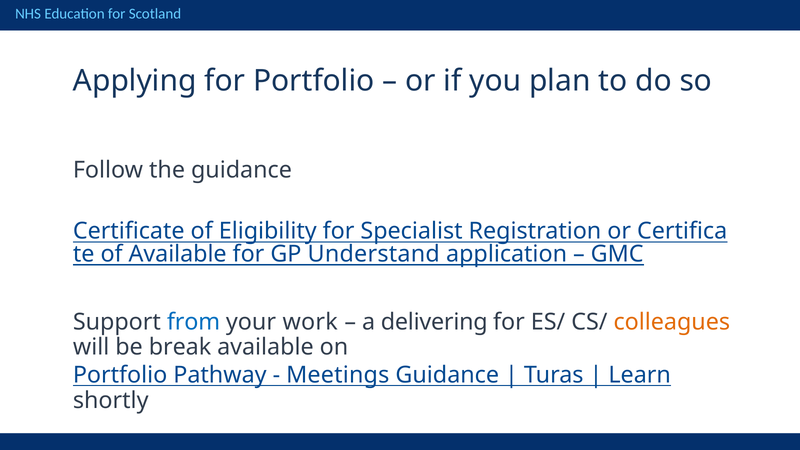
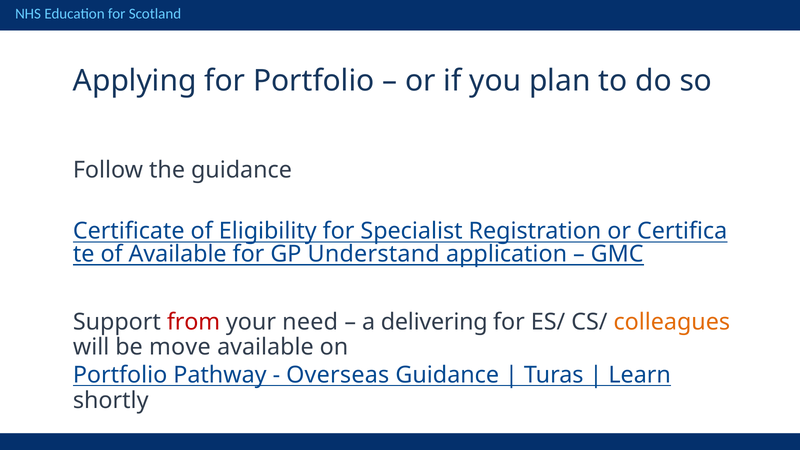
from colour: blue -> red (194, 322)
work: work -> need (310, 322)
break: break -> move (180, 347)
Meetings: Meetings -> Overseas (338, 375)
